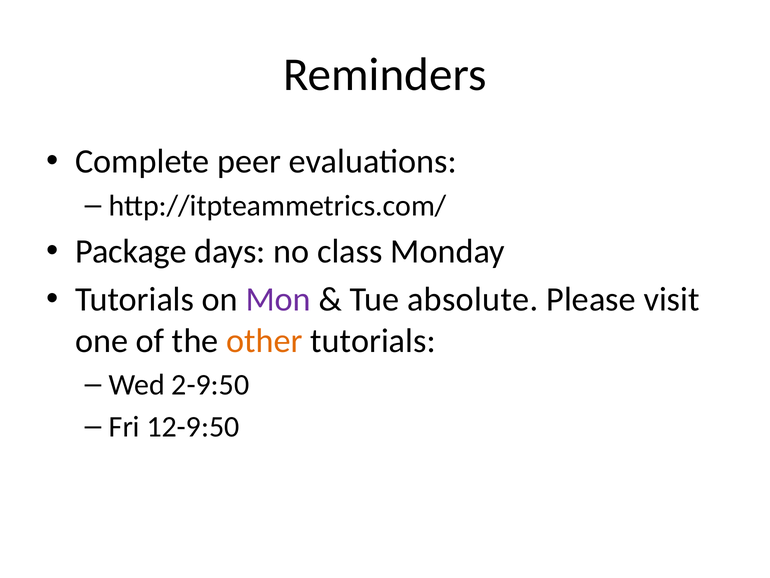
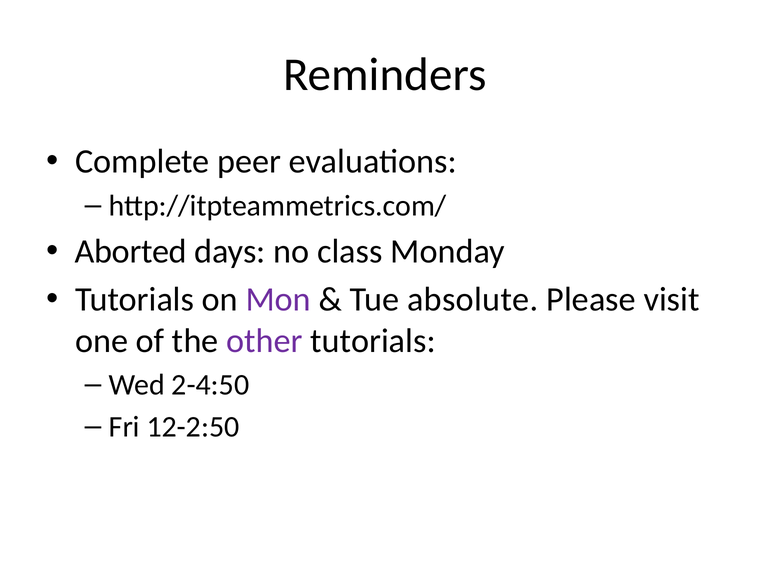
Package: Package -> Aborted (131, 251)
other colour: orange -> purple (264, 340)
2-9:50: 2-9:50 -> 2-4:50 (210, 385)
12-9:50: 12-9:50 -> 12-2:50 (193, 427)
